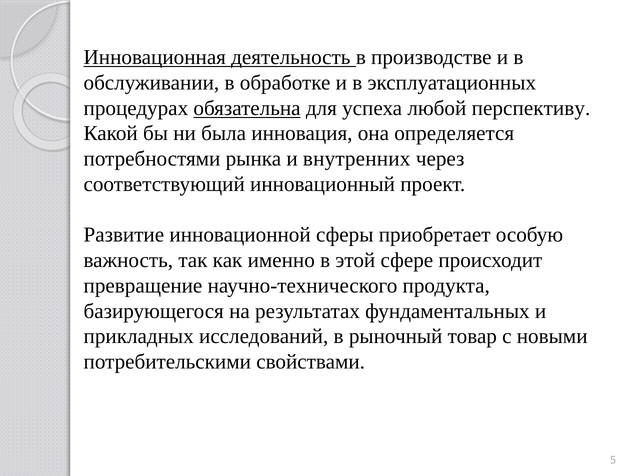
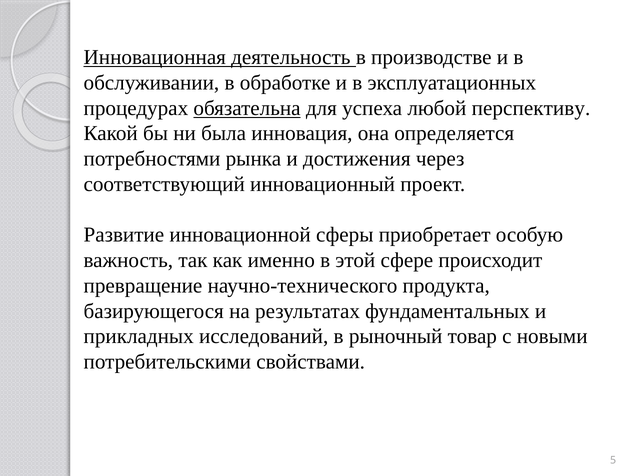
внутренних: внутренних -> достижения (357, 159)
